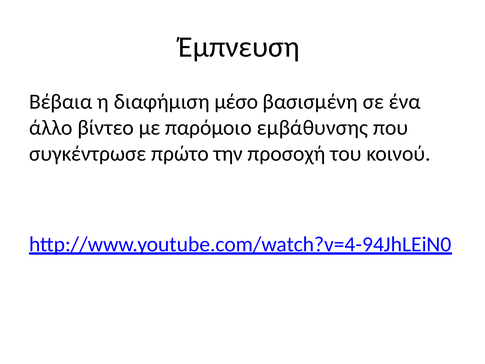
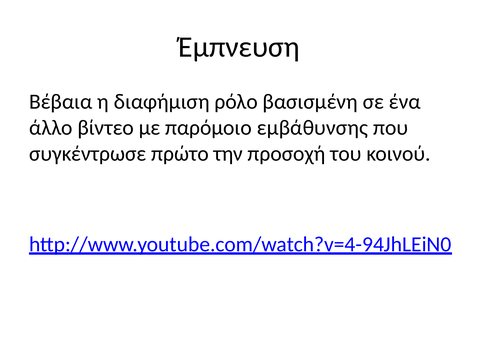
μέσο: μέσο -> ρόλο (236, 102)
